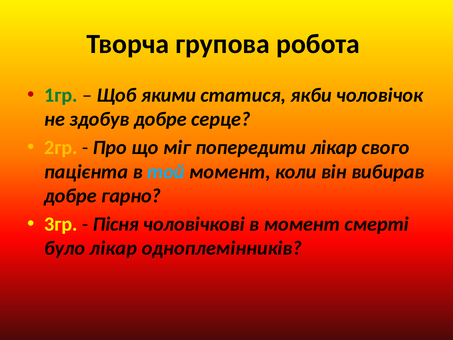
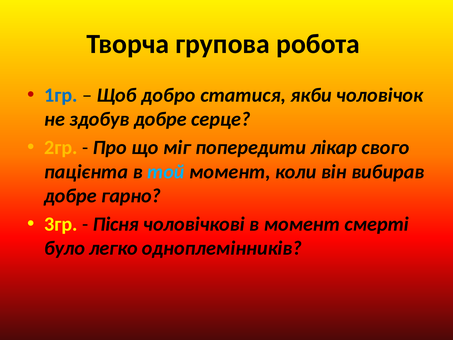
1гр colour: green -> blue (61, 95)
якими: якими -> добро (168, 95)
було лікар: лікар -> легко (114, 248)
